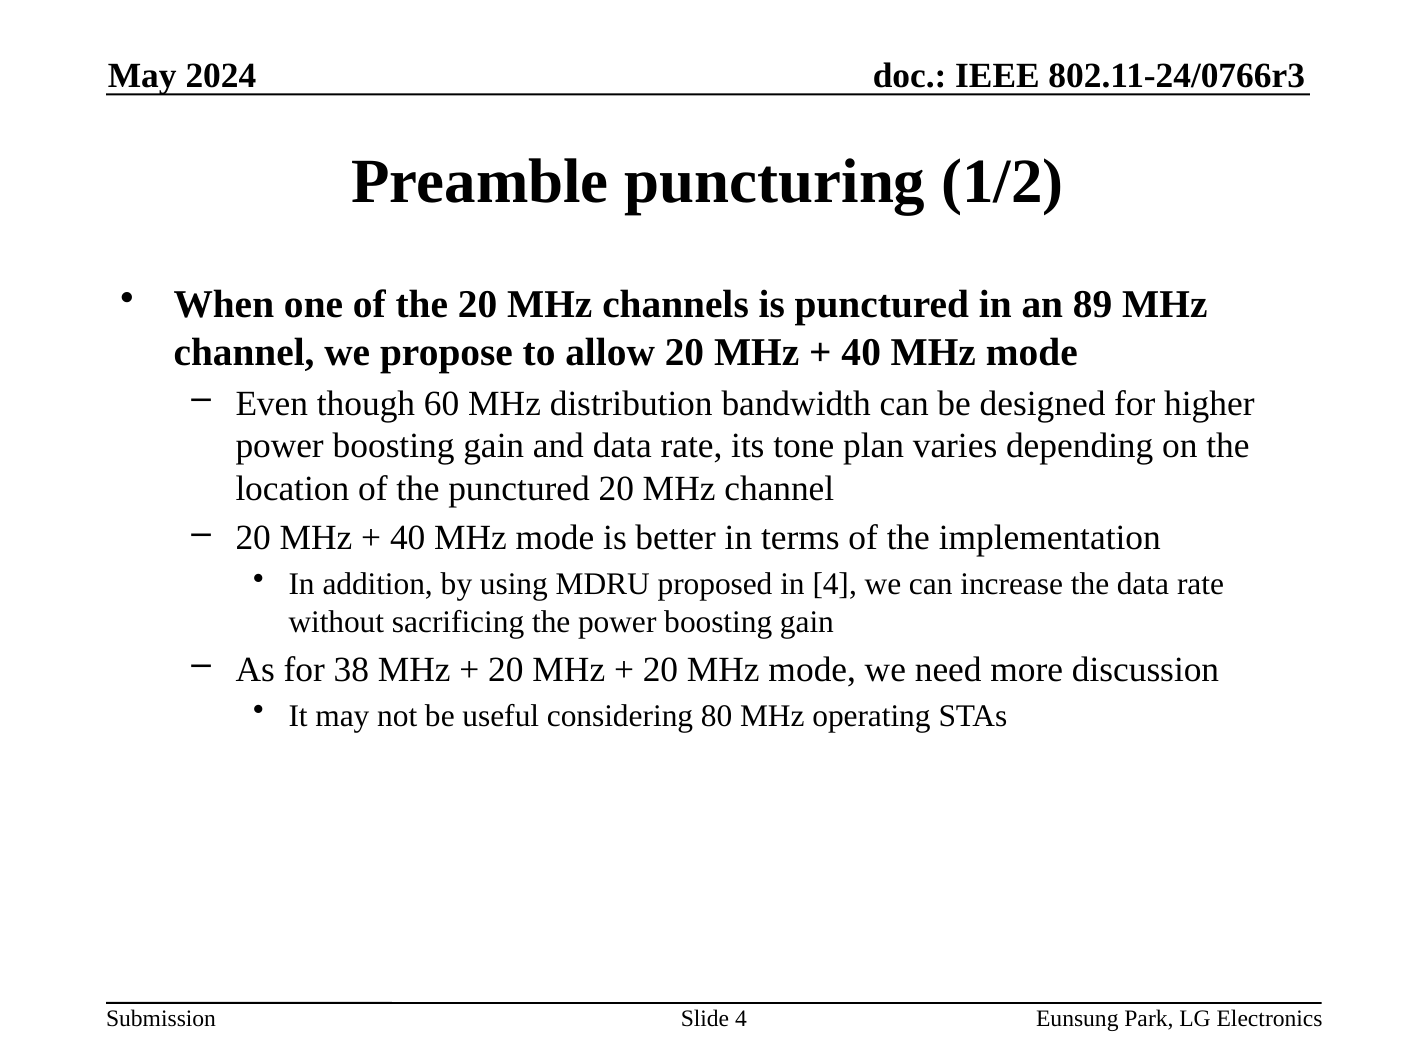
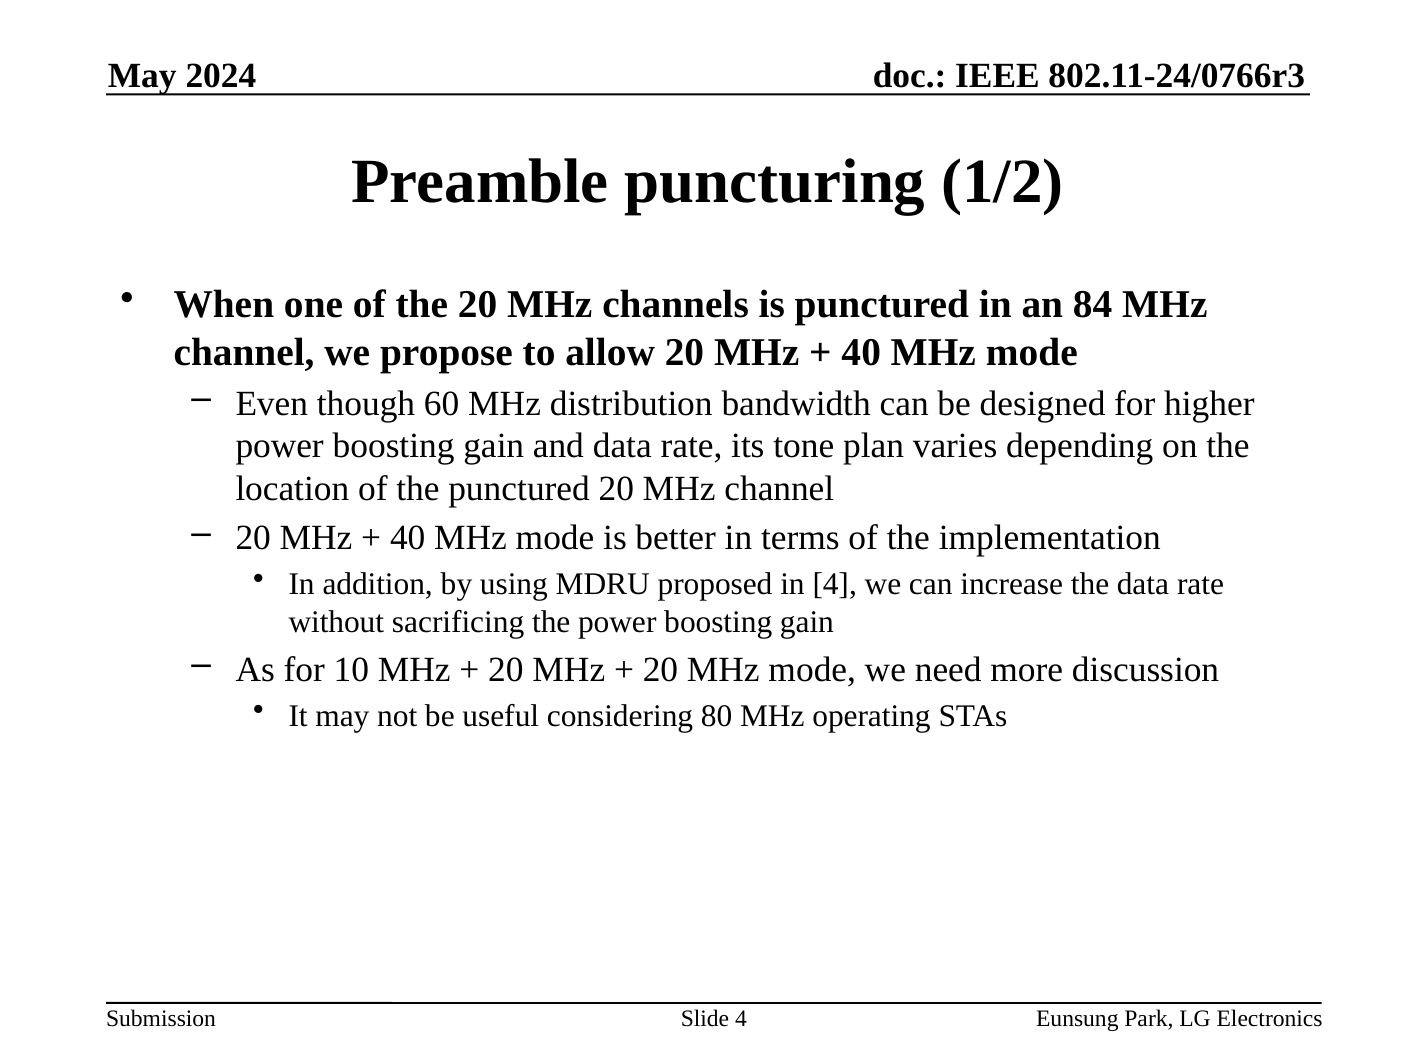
89: 89 -> 84 (1093, 305)
38: 38 -> 10 (351, 670)
